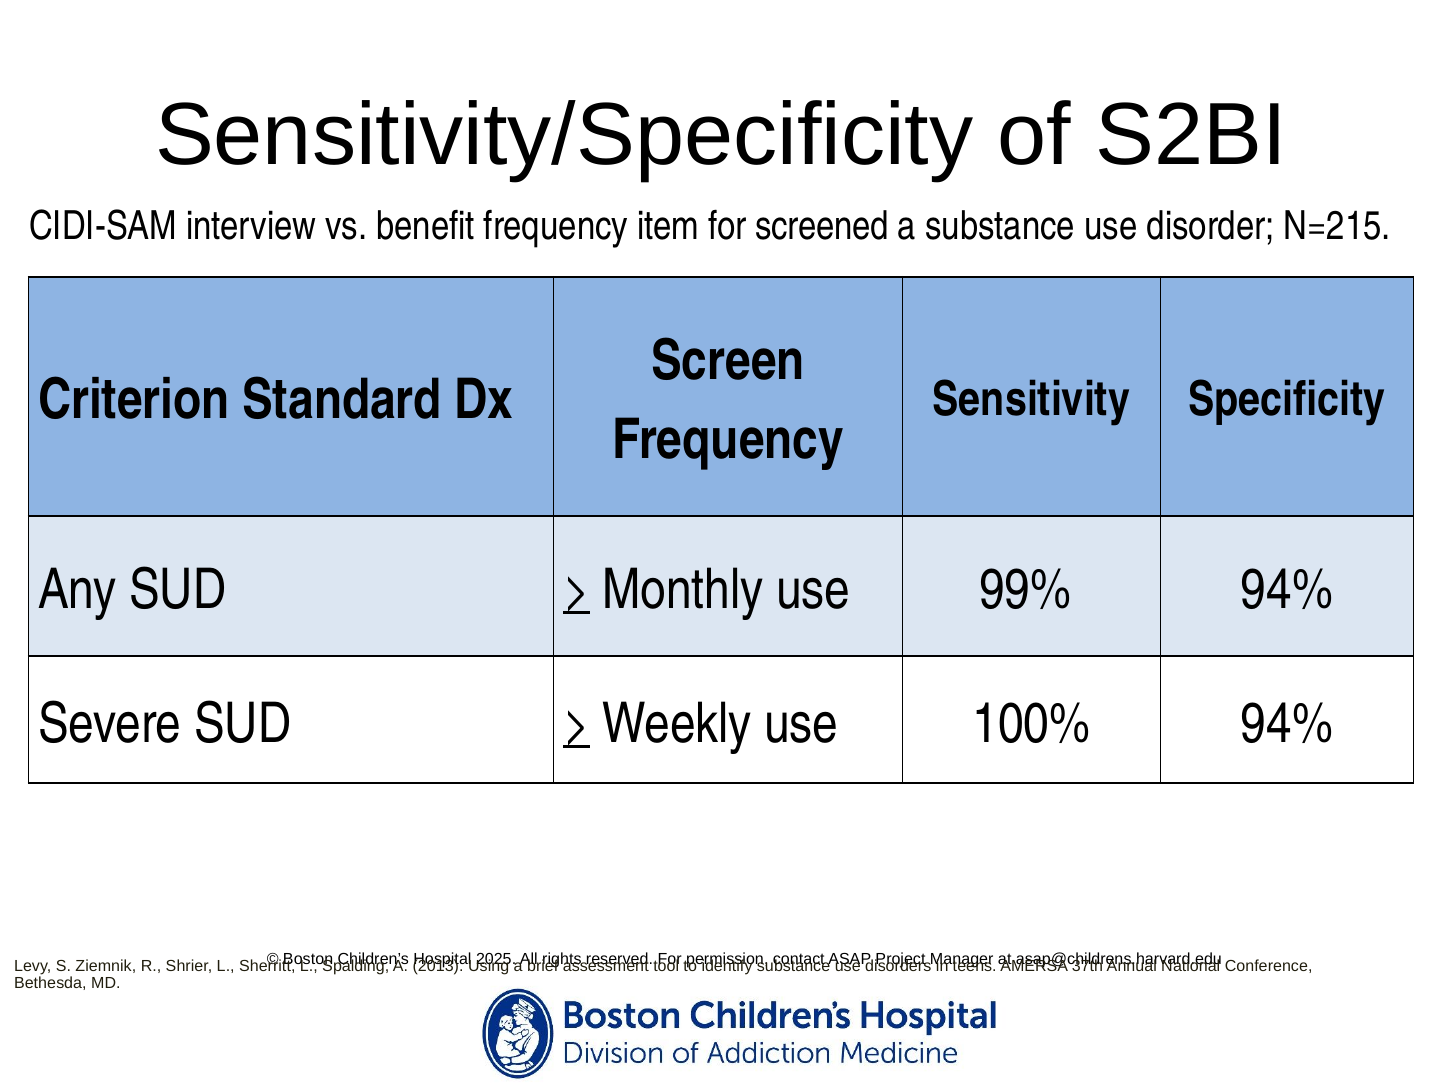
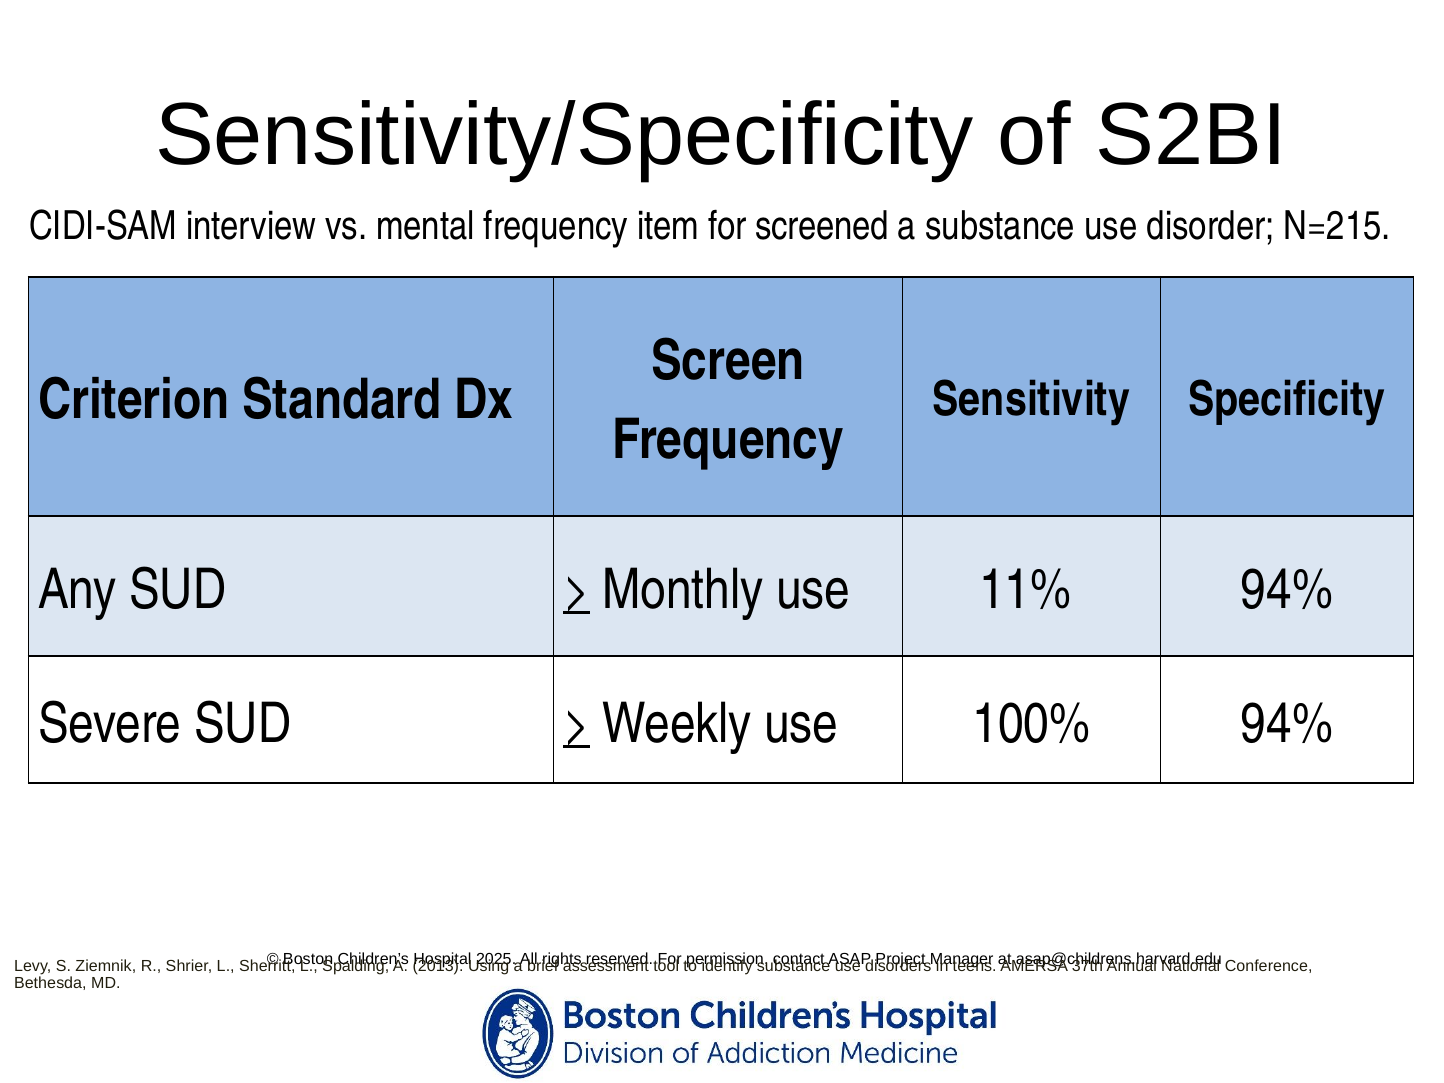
benefit: benefit -> mental (426, 226)
99%: 99% -> 11% (1025, 590)
